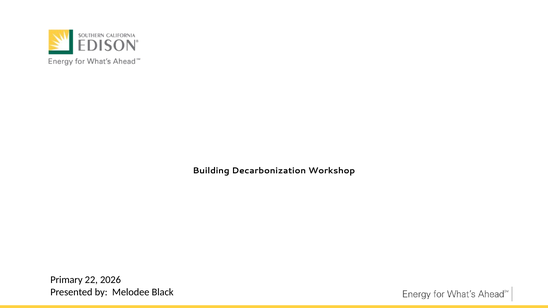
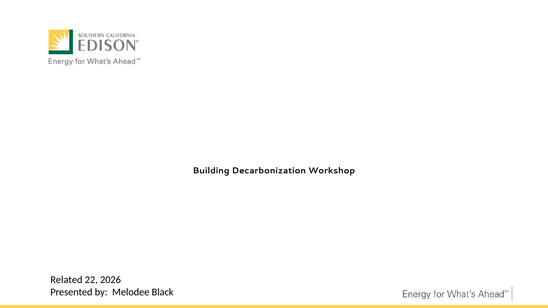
Primary: Primary -> Related (66, 280)
